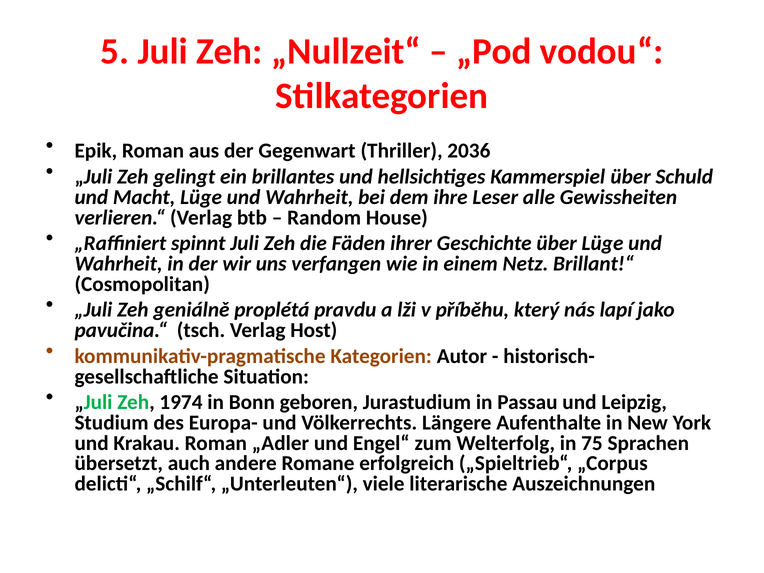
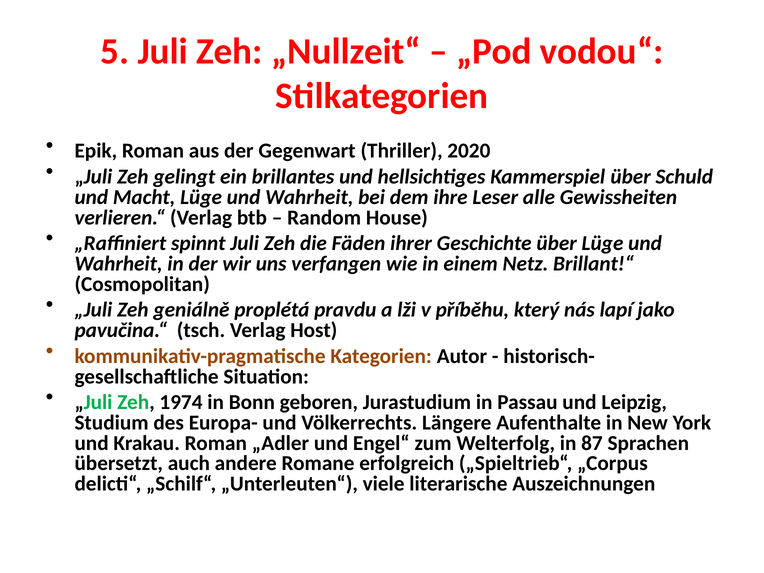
2036: 2036 -> 2020 (469, 151)
75: 75 -> 87 (592, 443)
